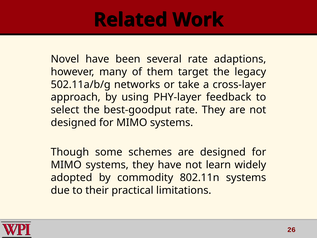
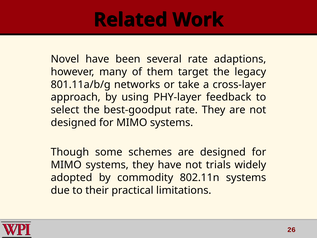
502.11a/b/g: 502.11a/b/g -> 801.11a/b/g (81, 84)
learn: learn -> trials (218, 165)
